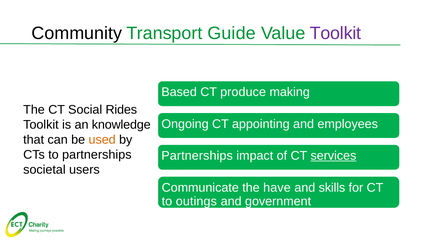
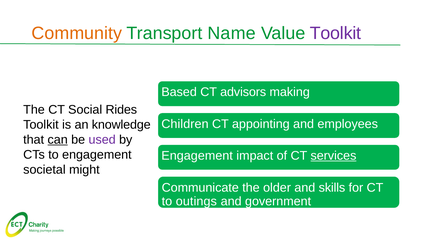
Community colour: black -> orange (77, 33)
Guide: Guide -> Name (232, 33)
produce: produce -> advisors (243, 92)
Ongoing: Ongoing -> Children (185, 124)
can underline: none -> present (58, 140)
used colour: orange -> purple (102, 140)
to partnerships: partnerships -> engagement (97, 155)
Partnerships: Partnerships -> Engagement (197, 156)
users: users -> might (84, 170)
have: have -> older (277, 188)
